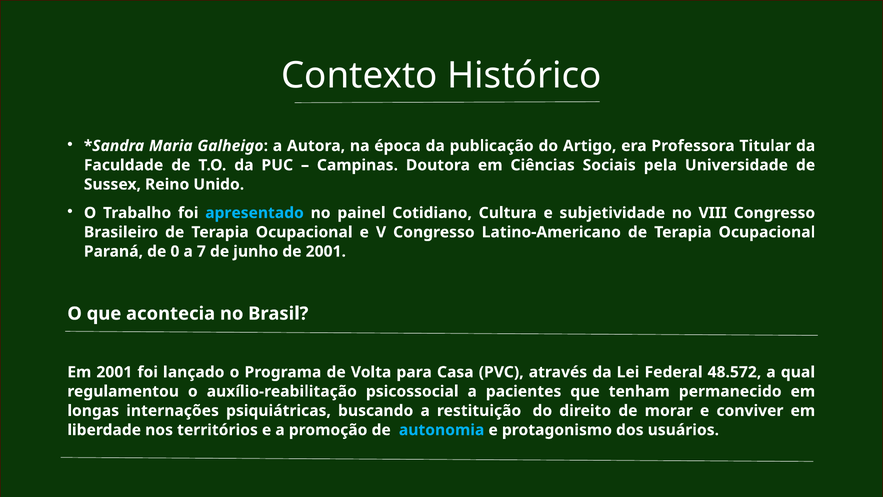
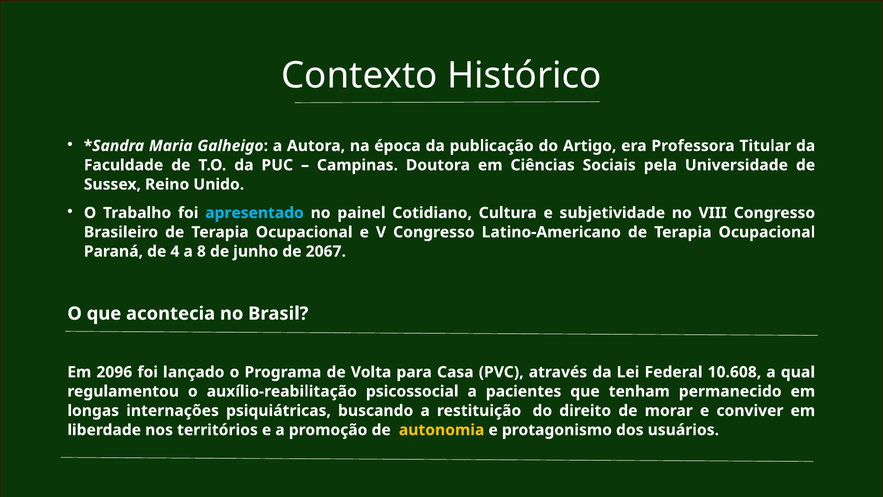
0: 0 -> 4 (175, 251)
7: 7 -> 8 (201, 251)
de 2001: 2001 -> 2067 (326, 251)
Em 2001: 2001 -> 2096 (114, 372)
48.572: 48.572 -> 10.608 (734, 372)
autonomia colour: light blue -> yellow (442, 430)
